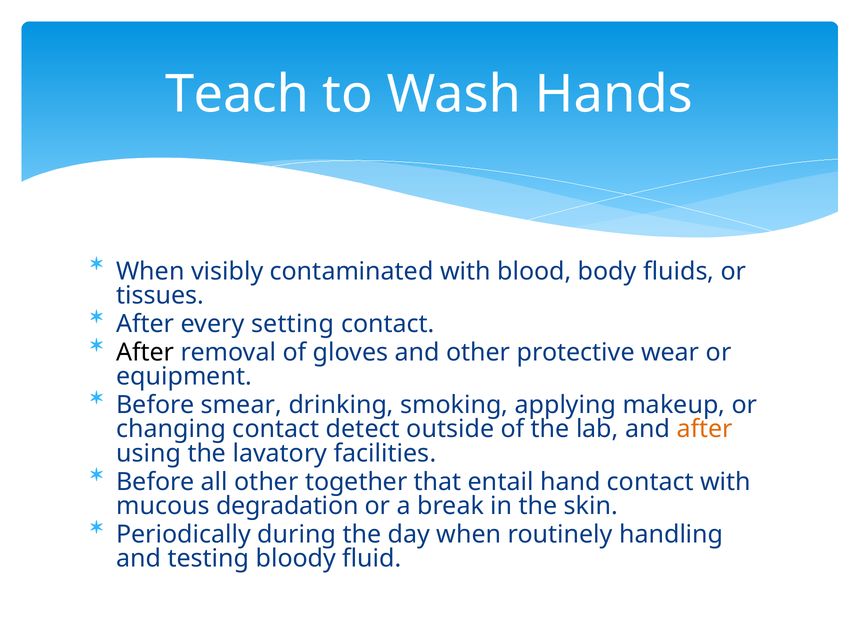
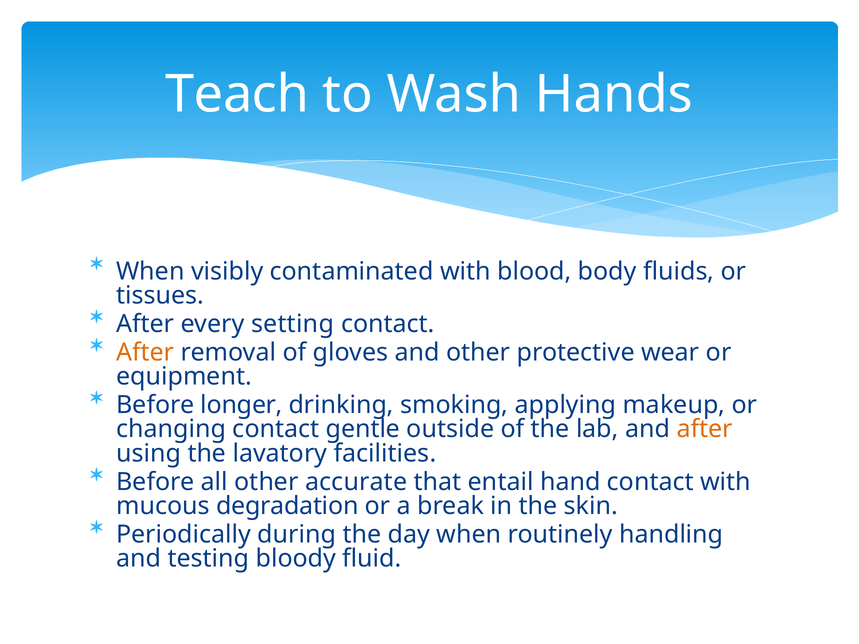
After colour: black -> orange (145, 353)
smear: smear -> longer (242, 405)
detect: detect -> gentle (363, 429)
together: together -> accurate (356, 482)
